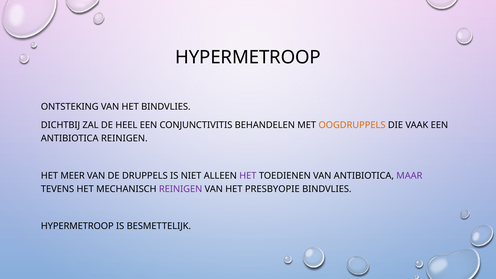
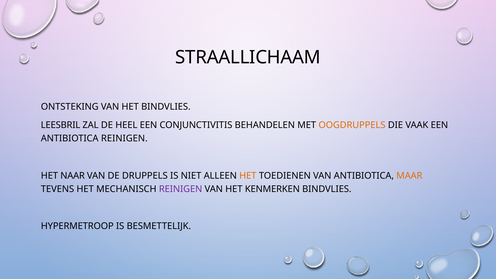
HYPERMETROOP: HYPERMETROOP -> STRAALLICHAAM (248, 57)
DICHTBIJ: DICHTBIJ -> LEESBRIL (61, 125)
MEER: MEER -> NAAR (73, 176)
HET colour: purple -> orange (248, 176)
MAAR colour: purple -> orange (409, 176)
PRESBYOPIE: PRESBYOPIE -> KENMERKEN (272, 189)
